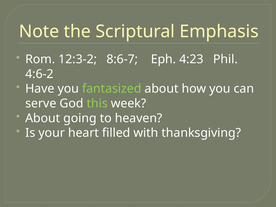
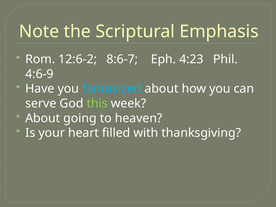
12:3-2: 12:3-2 -> 12:6-2 (78, 59)
4:6-2: 4:6-2 -> 4:6-9 (39, 74)
fantasized colour: light green -> light blue (112, 89)
